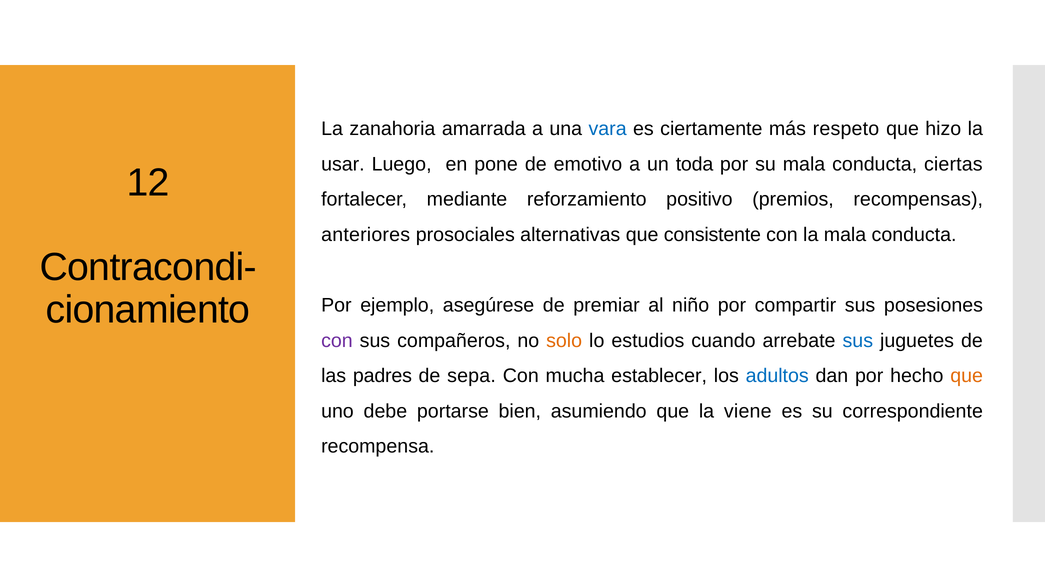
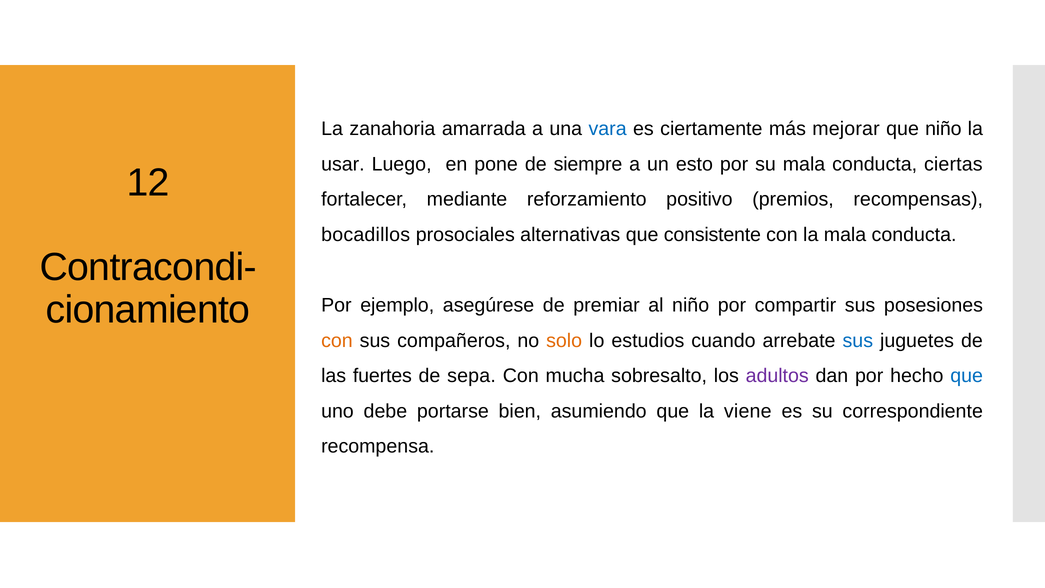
respeto: respeto -> mejorar (846, 129)
que hizo: hizo -> niño (943, 129)
emotivo: emotivo -> siempre (588, 164)
toda: toda -> esto (694, 164)
anteriores: anteriores -> bocadillos (366, 235)
con colour: purple -> orange (337, 340)
padres: padres -> fuertes (382, 376)
establecer: establecer -> sobresalto (659, 376)
adultos colour: blue -> purple (777, 376)
que colour: orange -> blue (967, 376)
